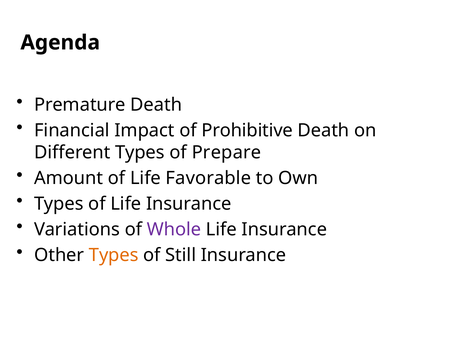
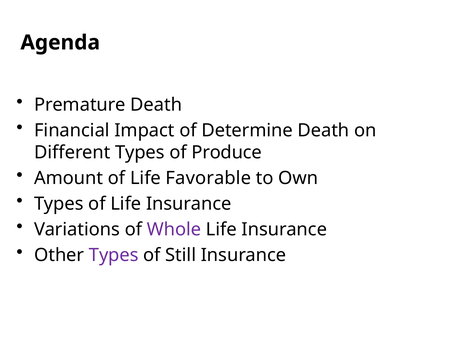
Prohibitive: Prohibitive -> Determine (247, 131)
Prepare: Prepare -> Produce (227, 153)
Types colour: orange -> purple (114, 255)
